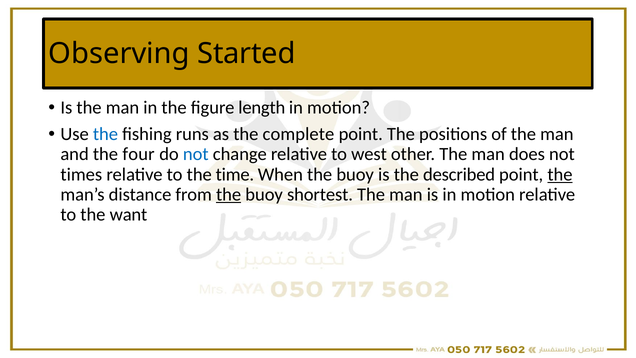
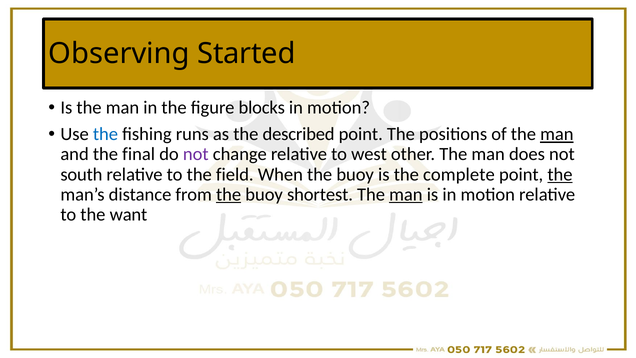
length: length -> blocks (262, 108)
complete: complete -> described (299, 134)
man underline: none -> present (557, 134)
four: four -> final (139, 154)
not colour: blue -> purple (196, 154)
times: times -> south (81, 174)
time: time -> field (235, 174)
described: described -> complete (459, 174)
man underline: none -> present (406, 194)
